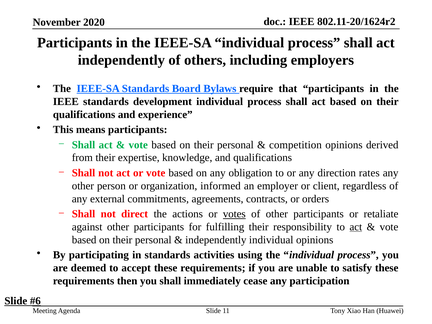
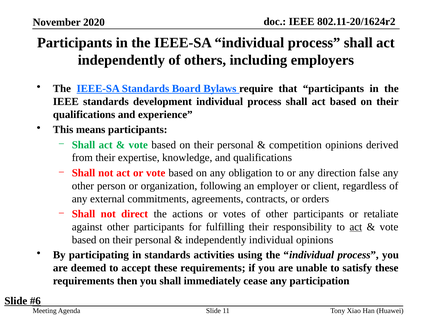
rates: rates -> false (369, 173)
informed: informed -> following (221, 186)
votes underline: present -> none (234, 214)
